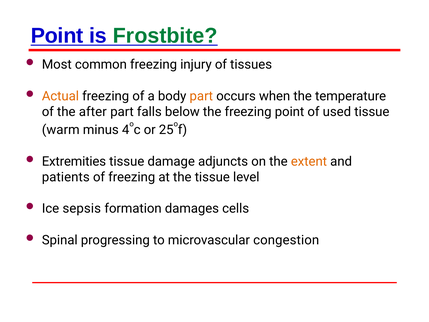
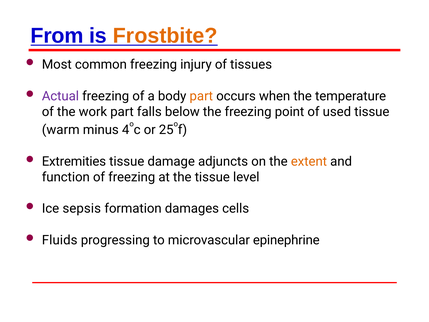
Point: Point -> From (57, 36)
Frostbite colour: green -> orange (165, 36)
Actual colour: orange -> purple (60, 96)
after: after -> work (93, 112)
patients: patients -> function (66, 177)
Spinal: Spinal -> Fluids (60, 240)
congestion: congestion -> epinephrine (286, 240)
